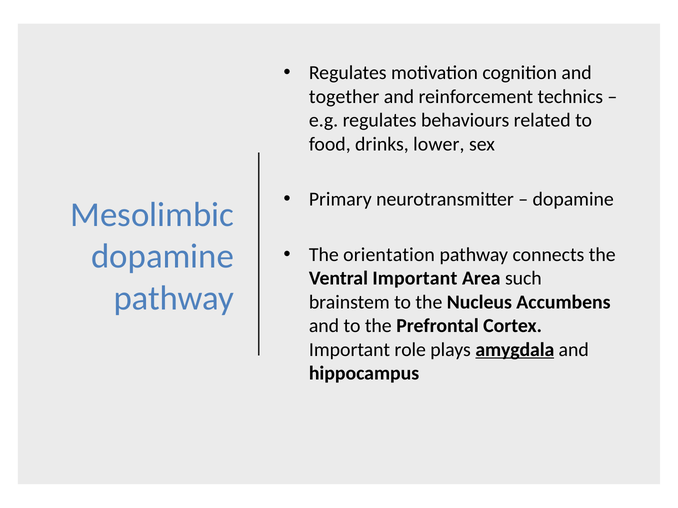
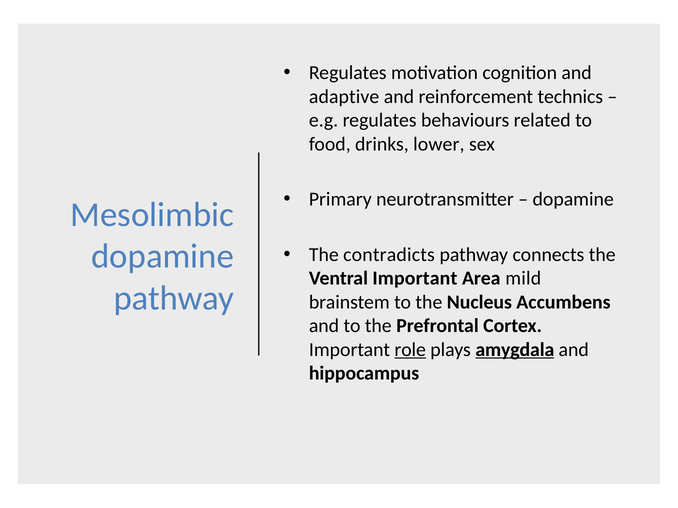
together: together -> adaptive (344, 97)
orientation: orientation -> contradicts (389, 255)
such: such -> mild (523, 279)
role underline: none -> present (410, 350)
